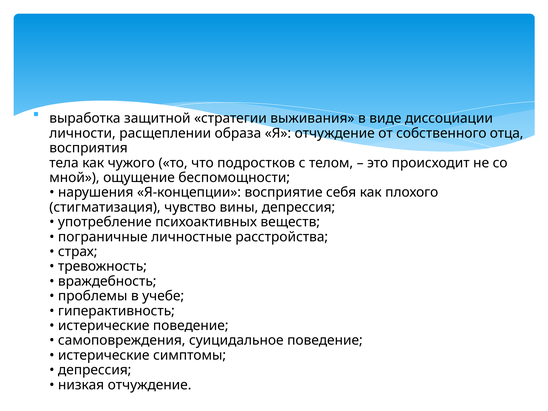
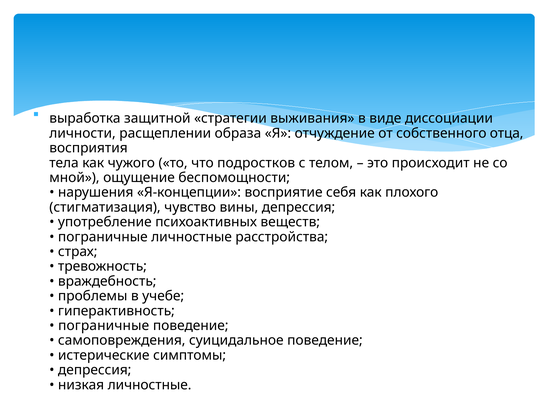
истерические: истерические -> пограничные (104, 326)
низкая отчуждение: отчуждение -> личностные (150, 385)
